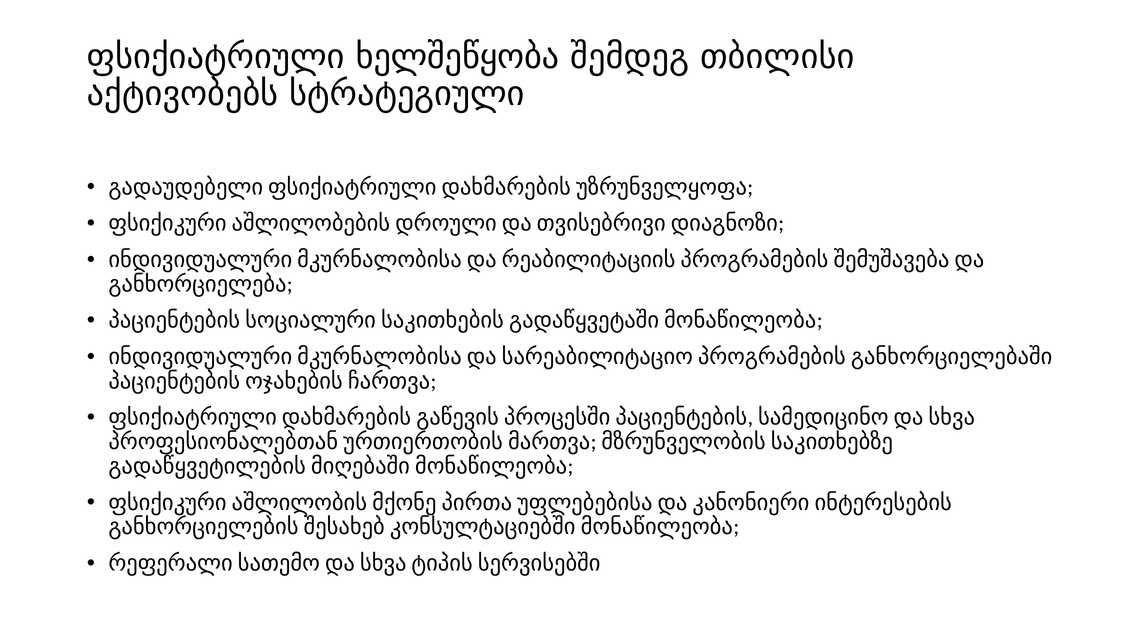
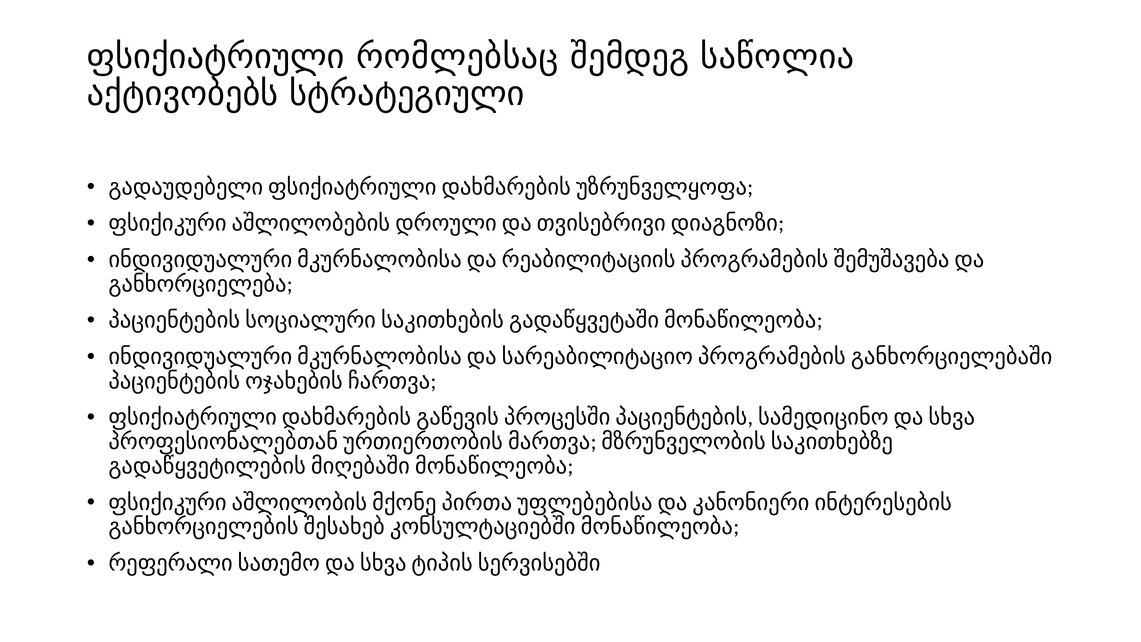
ხელშეწყობა: ხელშეწყობა -> რომლებსაც (457, 57)
თბილისი: თბილისი -> საწოლია (777, 57)
